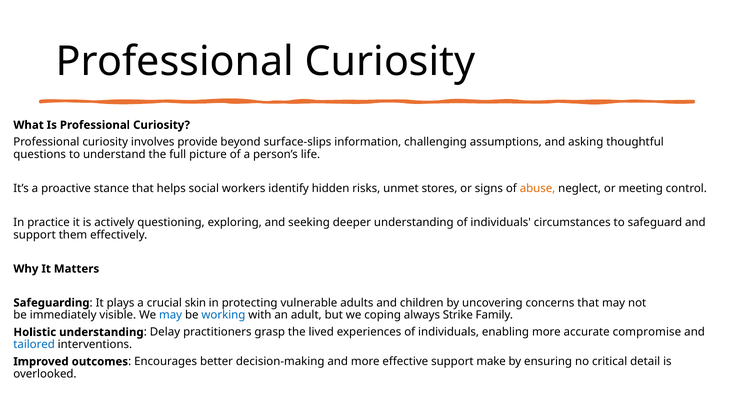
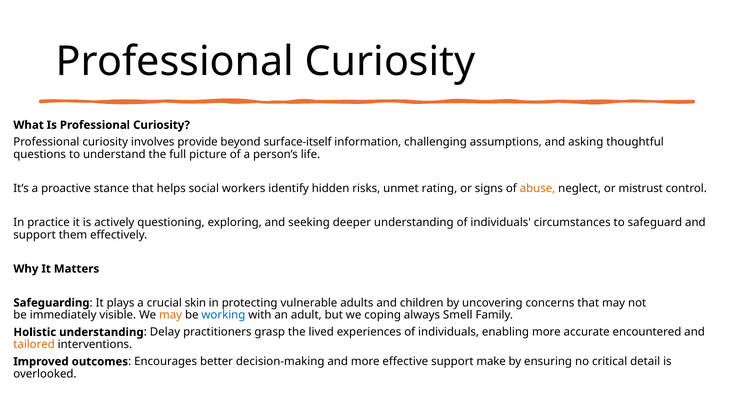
surface-slips: surface-slips -> surface-itself (298, 142)
stores: stores -> rating (439, 188)
meeting: meeting -> mistrust (641, 188)
may colour: blue -> orange (171, 315)
Strike: Strike -> Smell (458, 315)
compromise: compromise -> encountered (647, 332)
tailored colour: blue -> orange (34, 344)
